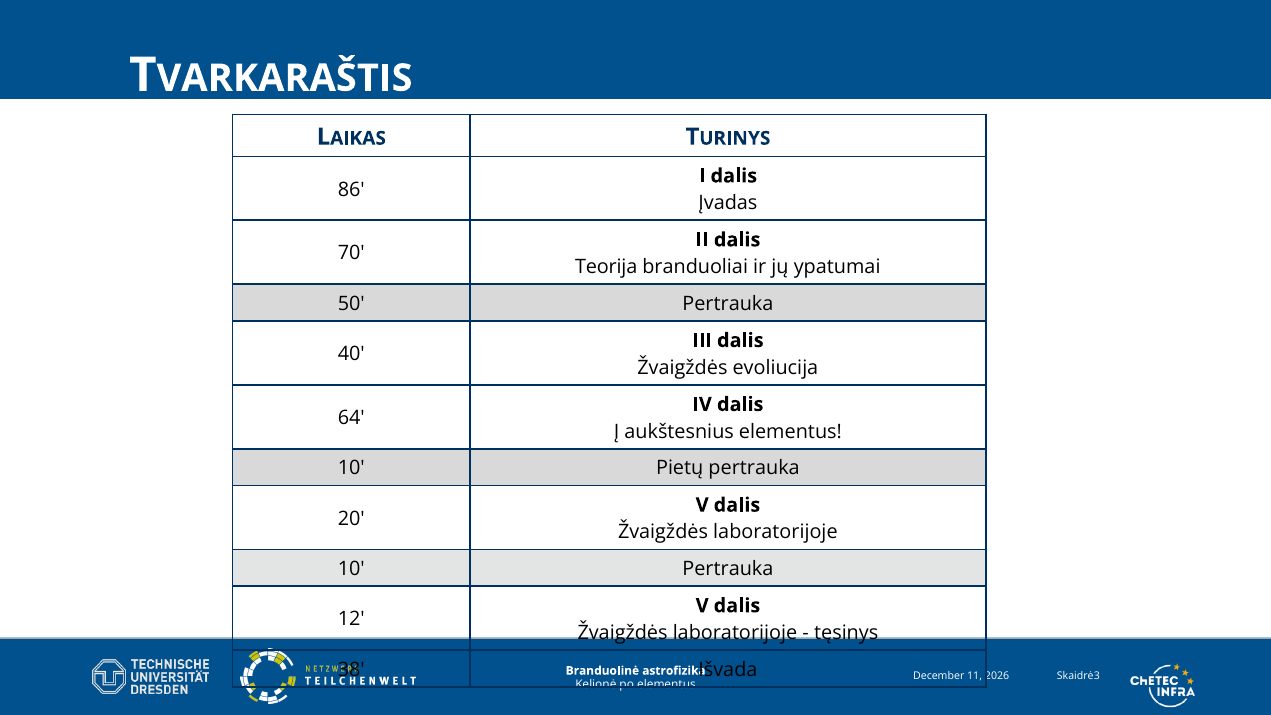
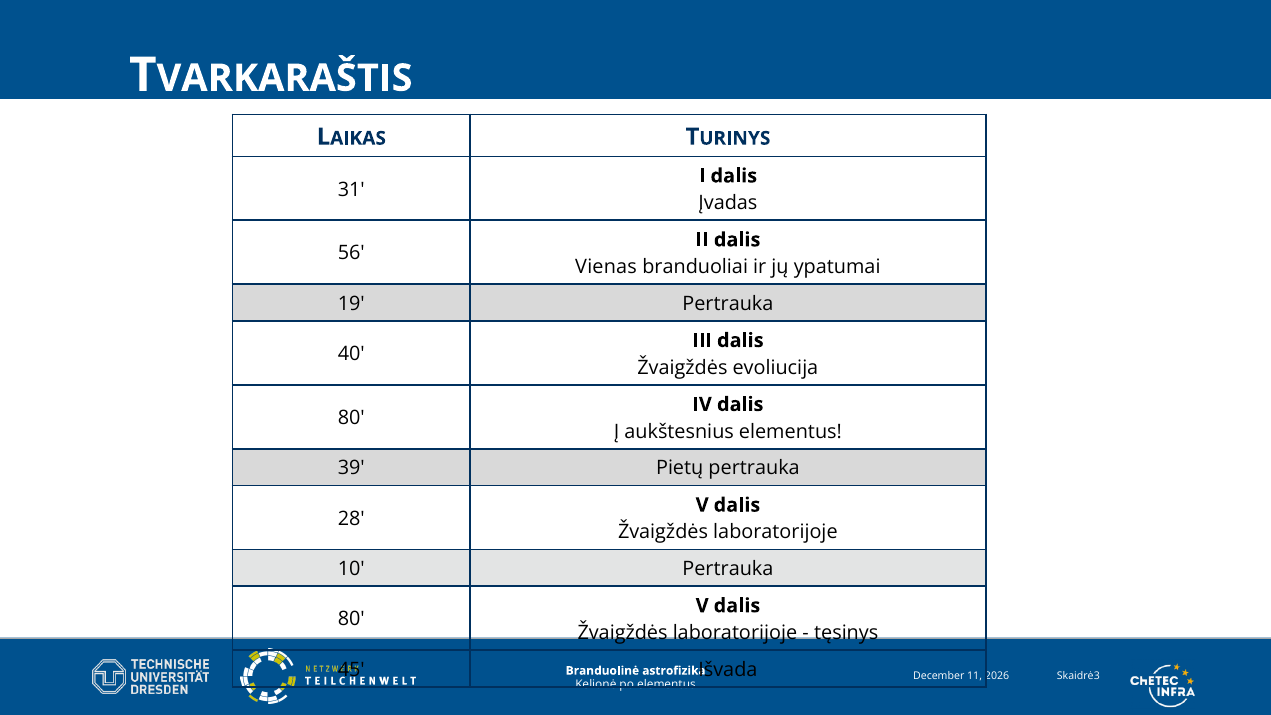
86: 86 -> 31 (351, 190)
70: 70 -> 56 (351, 253)
Teorija: Teorija -> Vienas (606, 267)
50: 50 -> 19 (351, 304)
64: 64 -> 80 (351, 418)
10: 10 -> 39 (351, 468)
20: 20 -> 28 (351, 519)
12: 12 -> 80 (351, 619)
38: 38 -> 45 (351, 670)
